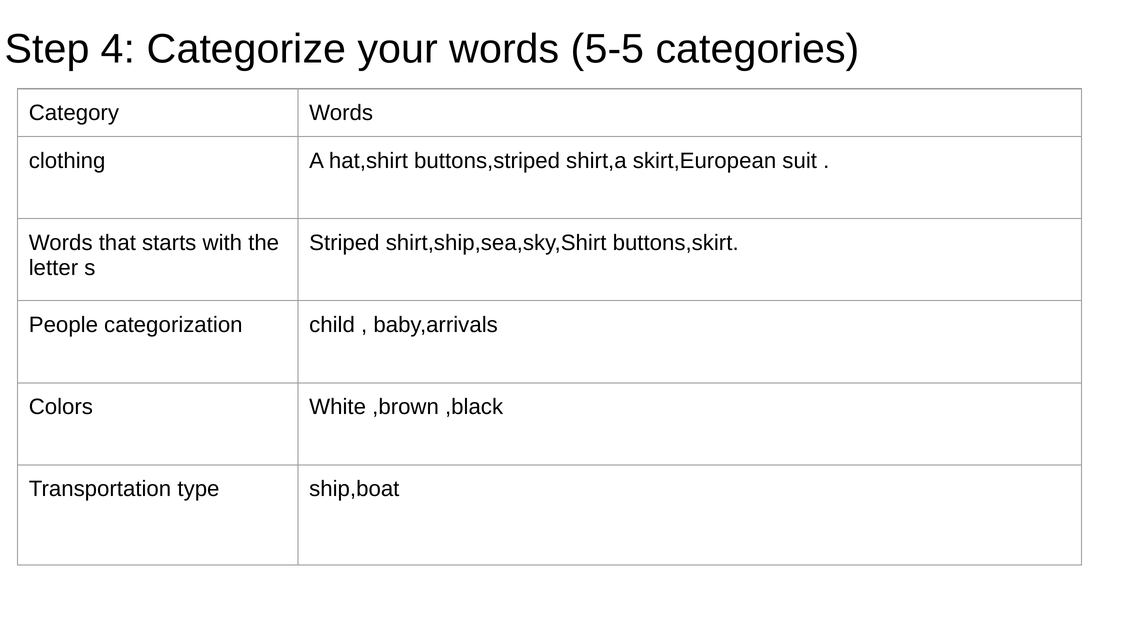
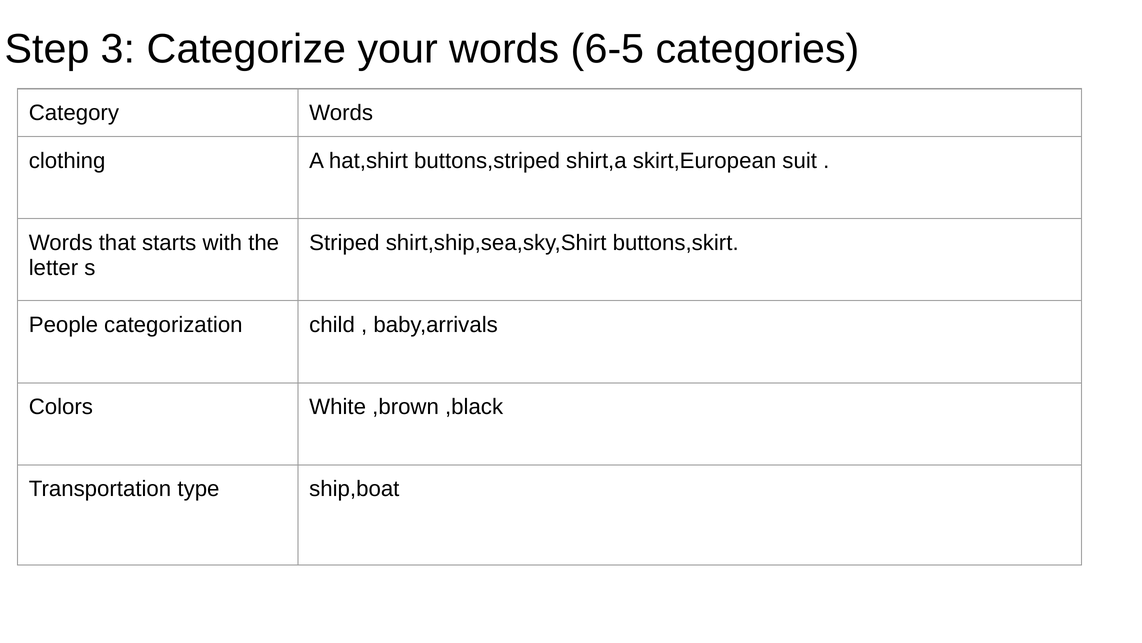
4: 4 -> 3 (118, 49)
5-5: 5-5 -> 6-5 (608, 49)
